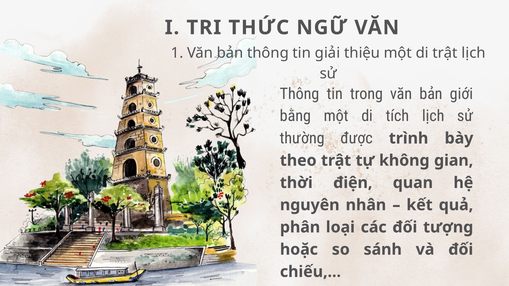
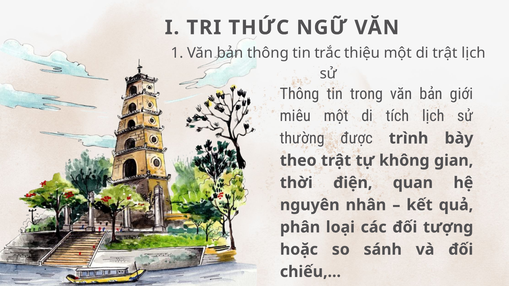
giải: giải -> trắc (328, 53)
bằng: bằng -> miêu (295, 116)
